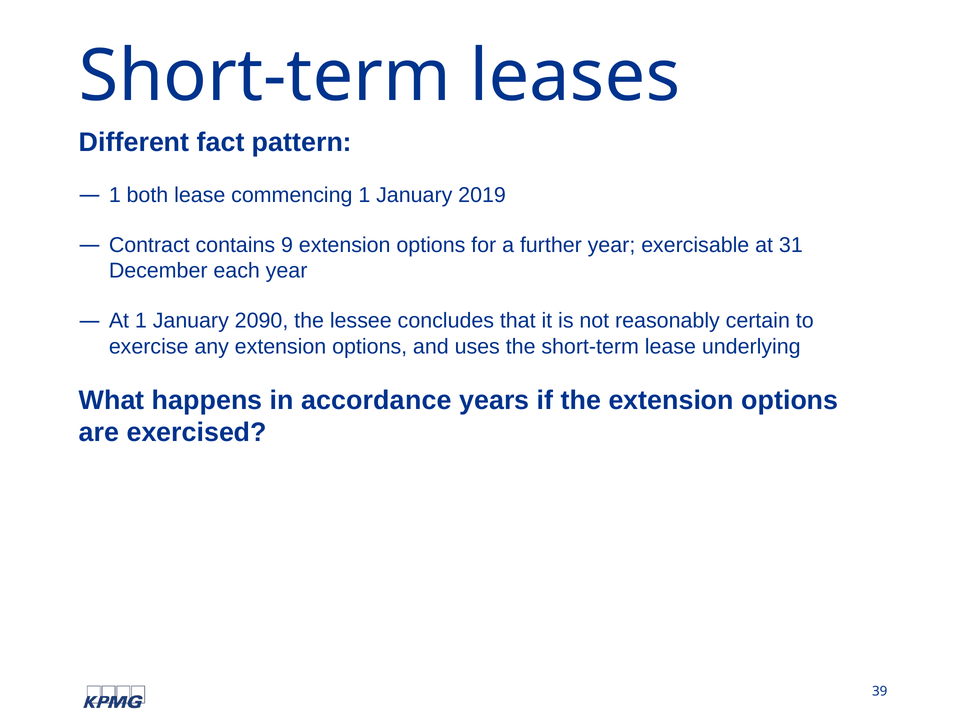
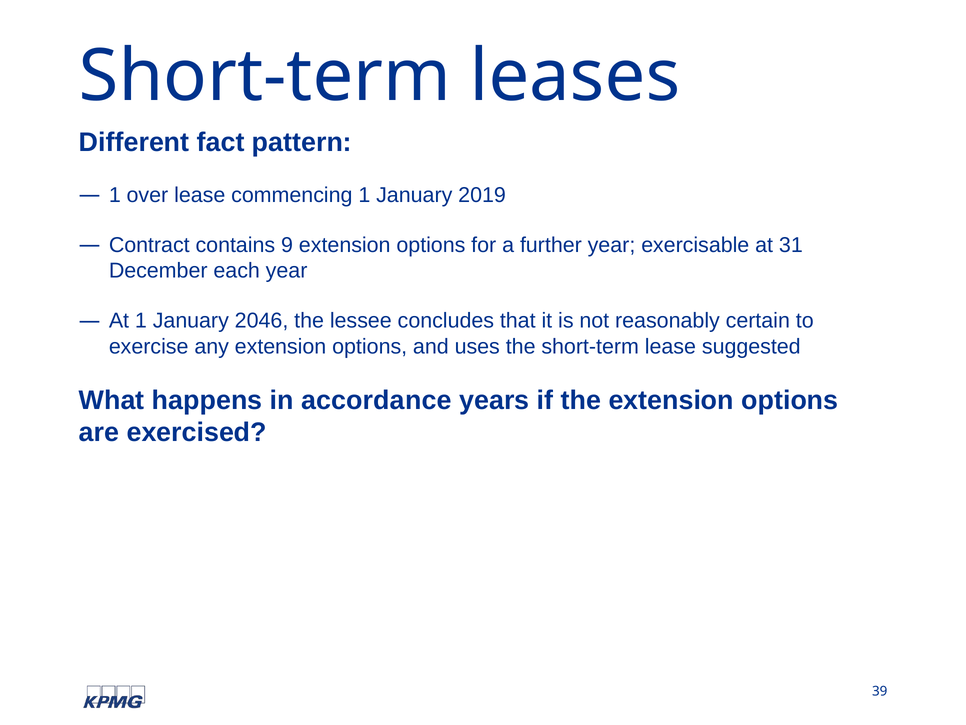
both: both -> over (147, 195)
2090: 2090 -> 2046 (262, 321)
underlying: underlying -> suggested (751, 346)
